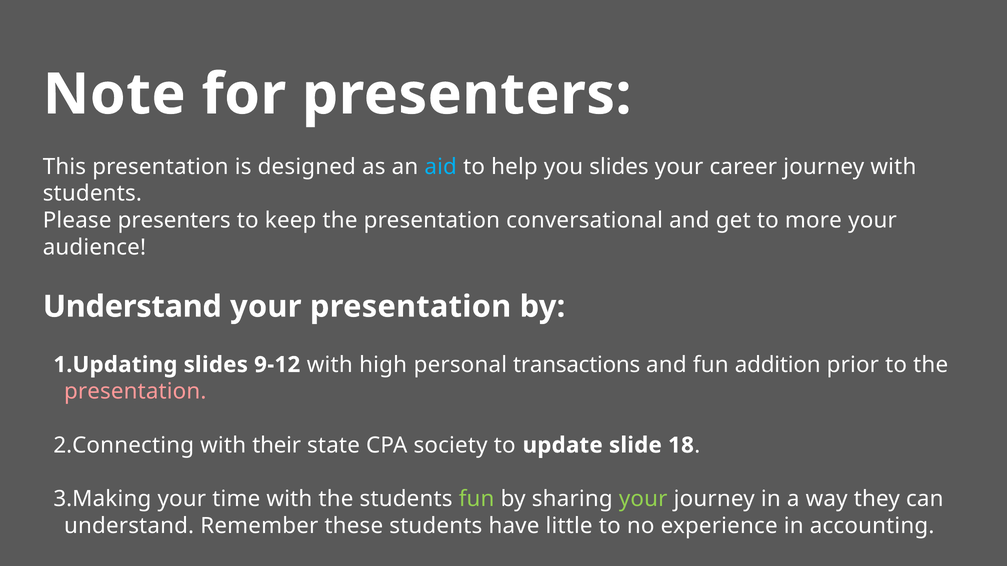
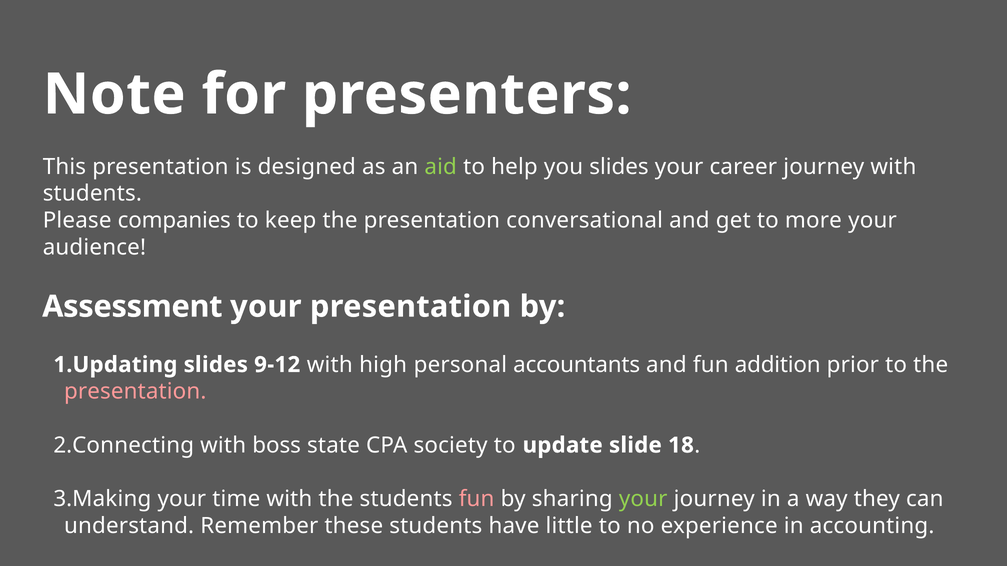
aid colour: light blue -> light green (441, 167)
Please presenters: presenters -> companies (174, 221)
Understand: Understand -> Assessment (132, 307)
transactions: transactions -> accountants (577, 365)
their: their -> boss (277, 446)
fun colour: light green -> pink (477, 499)
